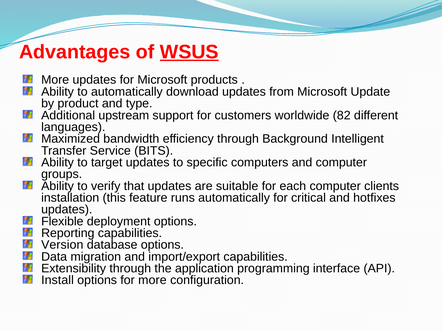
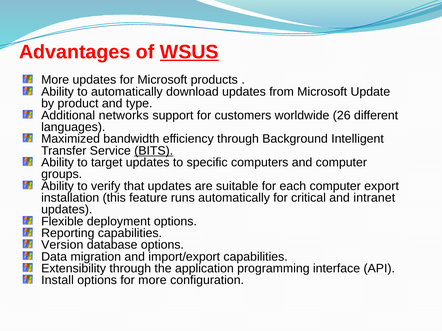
upstream: upstream -> networks (124, 115)
82: 82 -> 26 (342, 115)
BITS underline: none -> present (154, 151)
clients: clients -> export (382, 186)
hotfixes: hotfixes -> intranet (374, 198)
